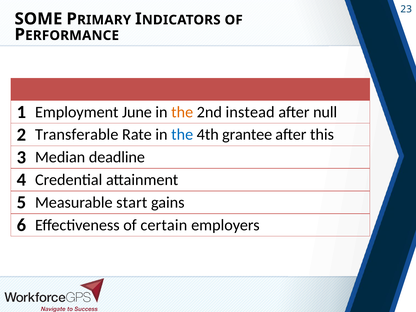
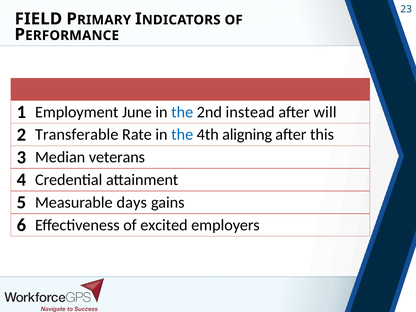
SOME: SOME -> FIELD (38, 19)
the colour: orange -> blue (182, 112)
null: null -> will (325, 112)
grantee: grantee -> aligning (247, 135)
deadline: deadline -> veterans (117, 157)
start: start -> days (132, 202)
certain: certain -> excited (164, 225)
